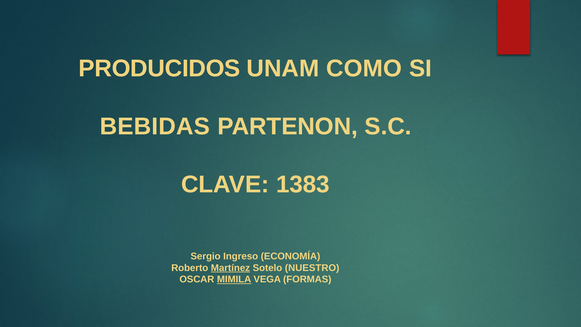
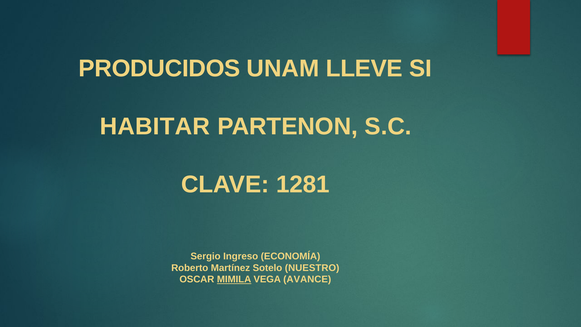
COMO: COMO -> LLEVE (364, 68)
BEBIDAS: BEBIDAS -> HABITAR (155, 126)
1383: 1383 -> 1281 (303, 184)
Martínez underline: present -> none (230, 268)
FORMAS: FORMAS -> AVANCE (307, 279)
